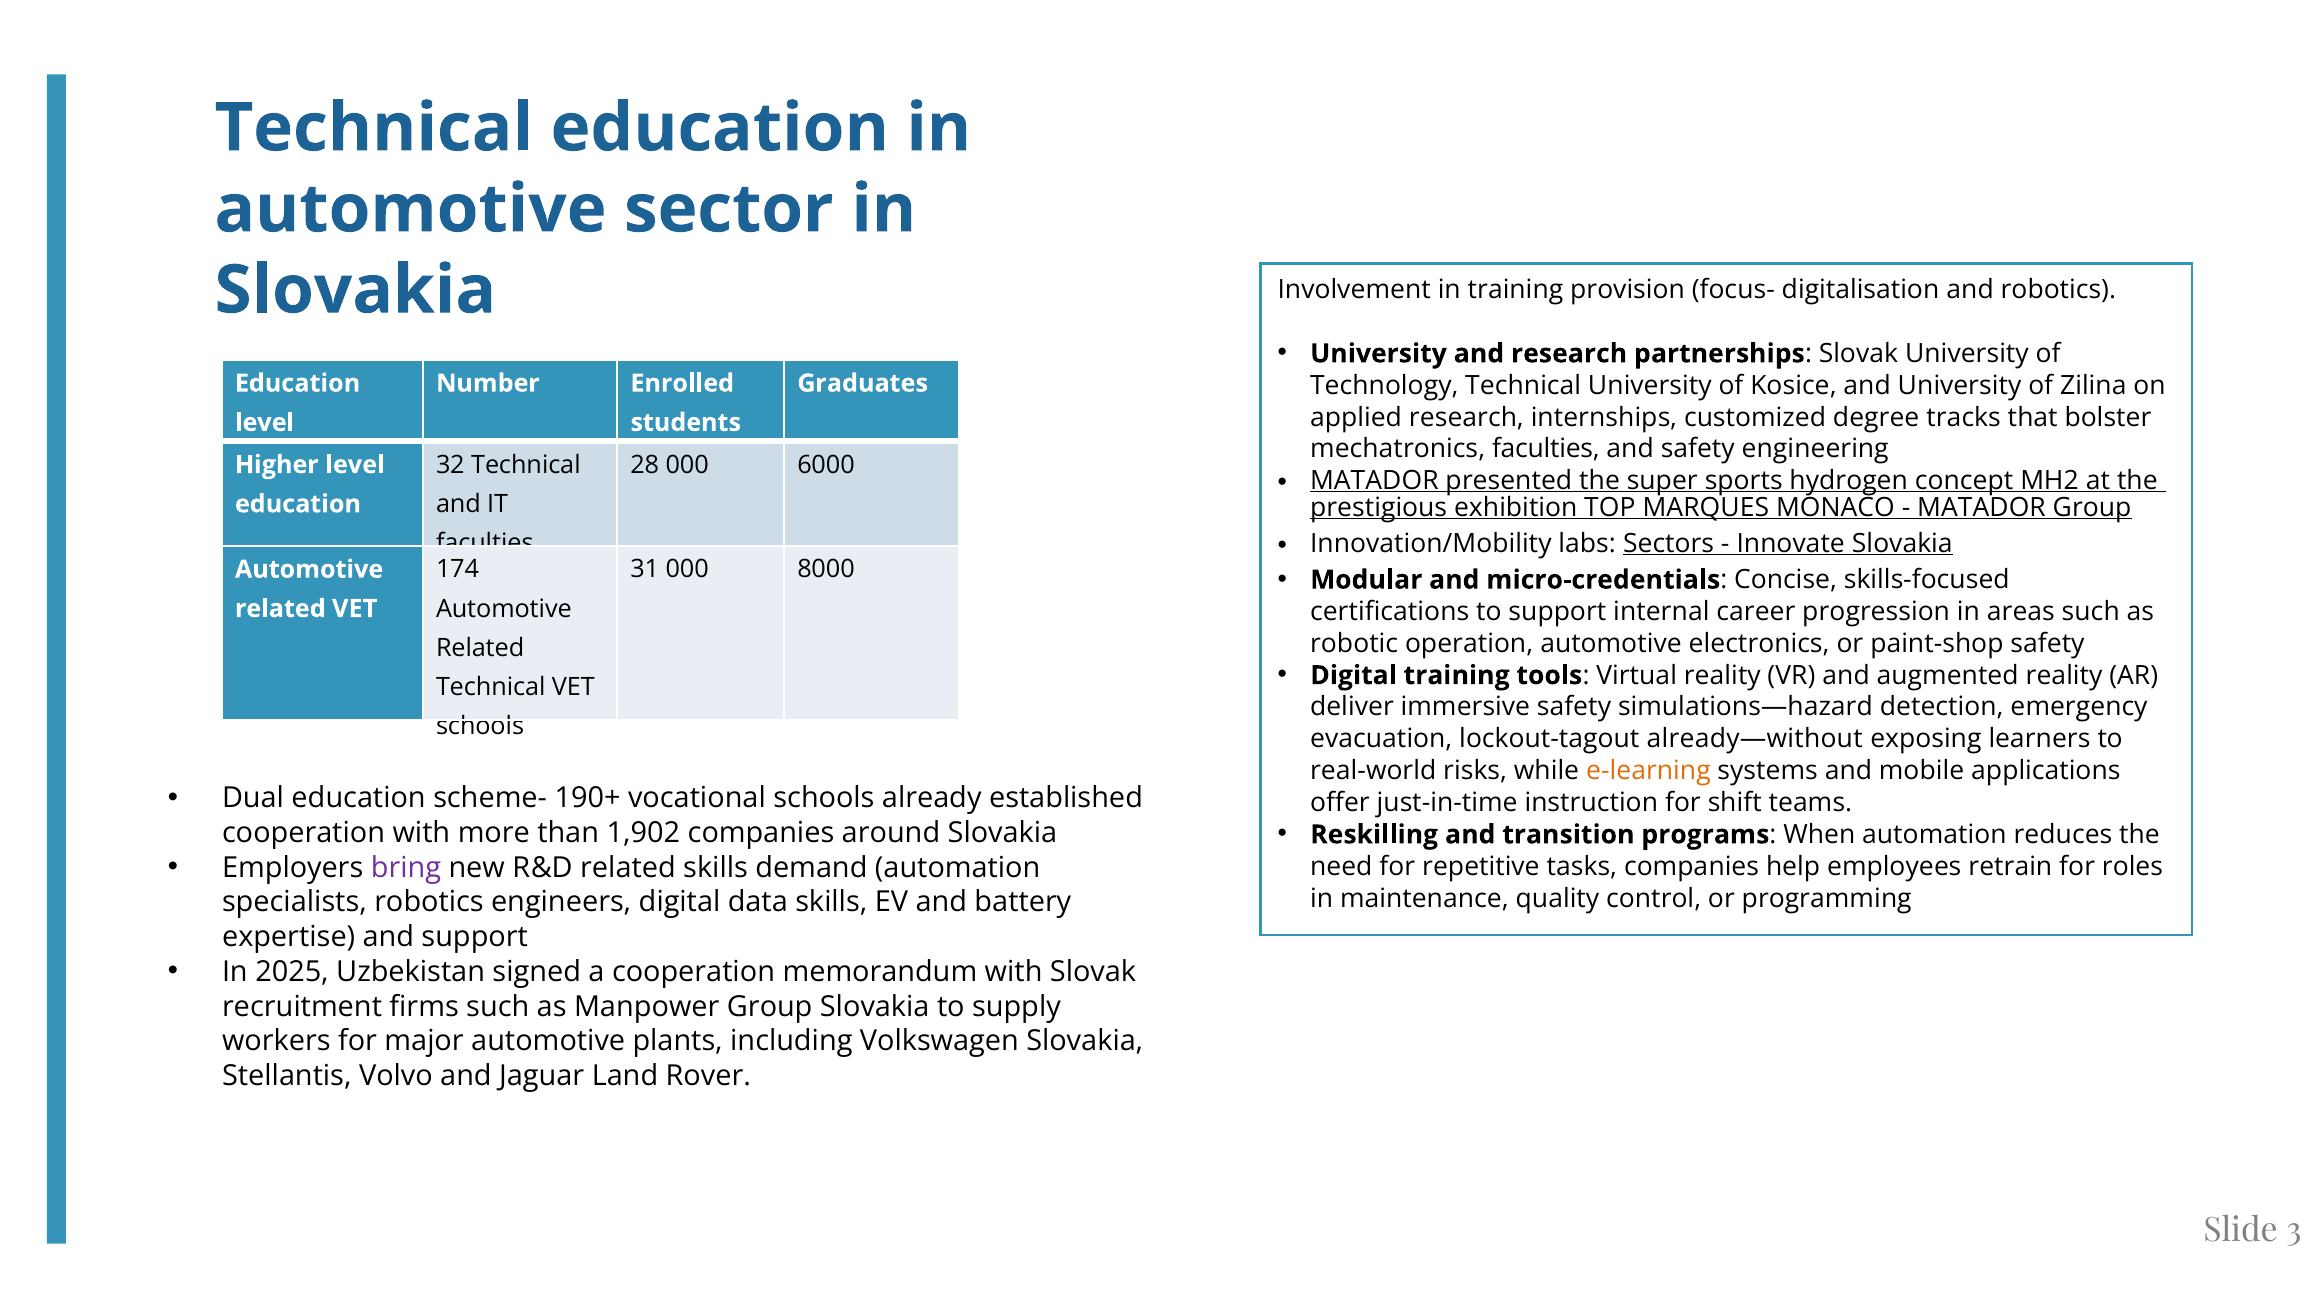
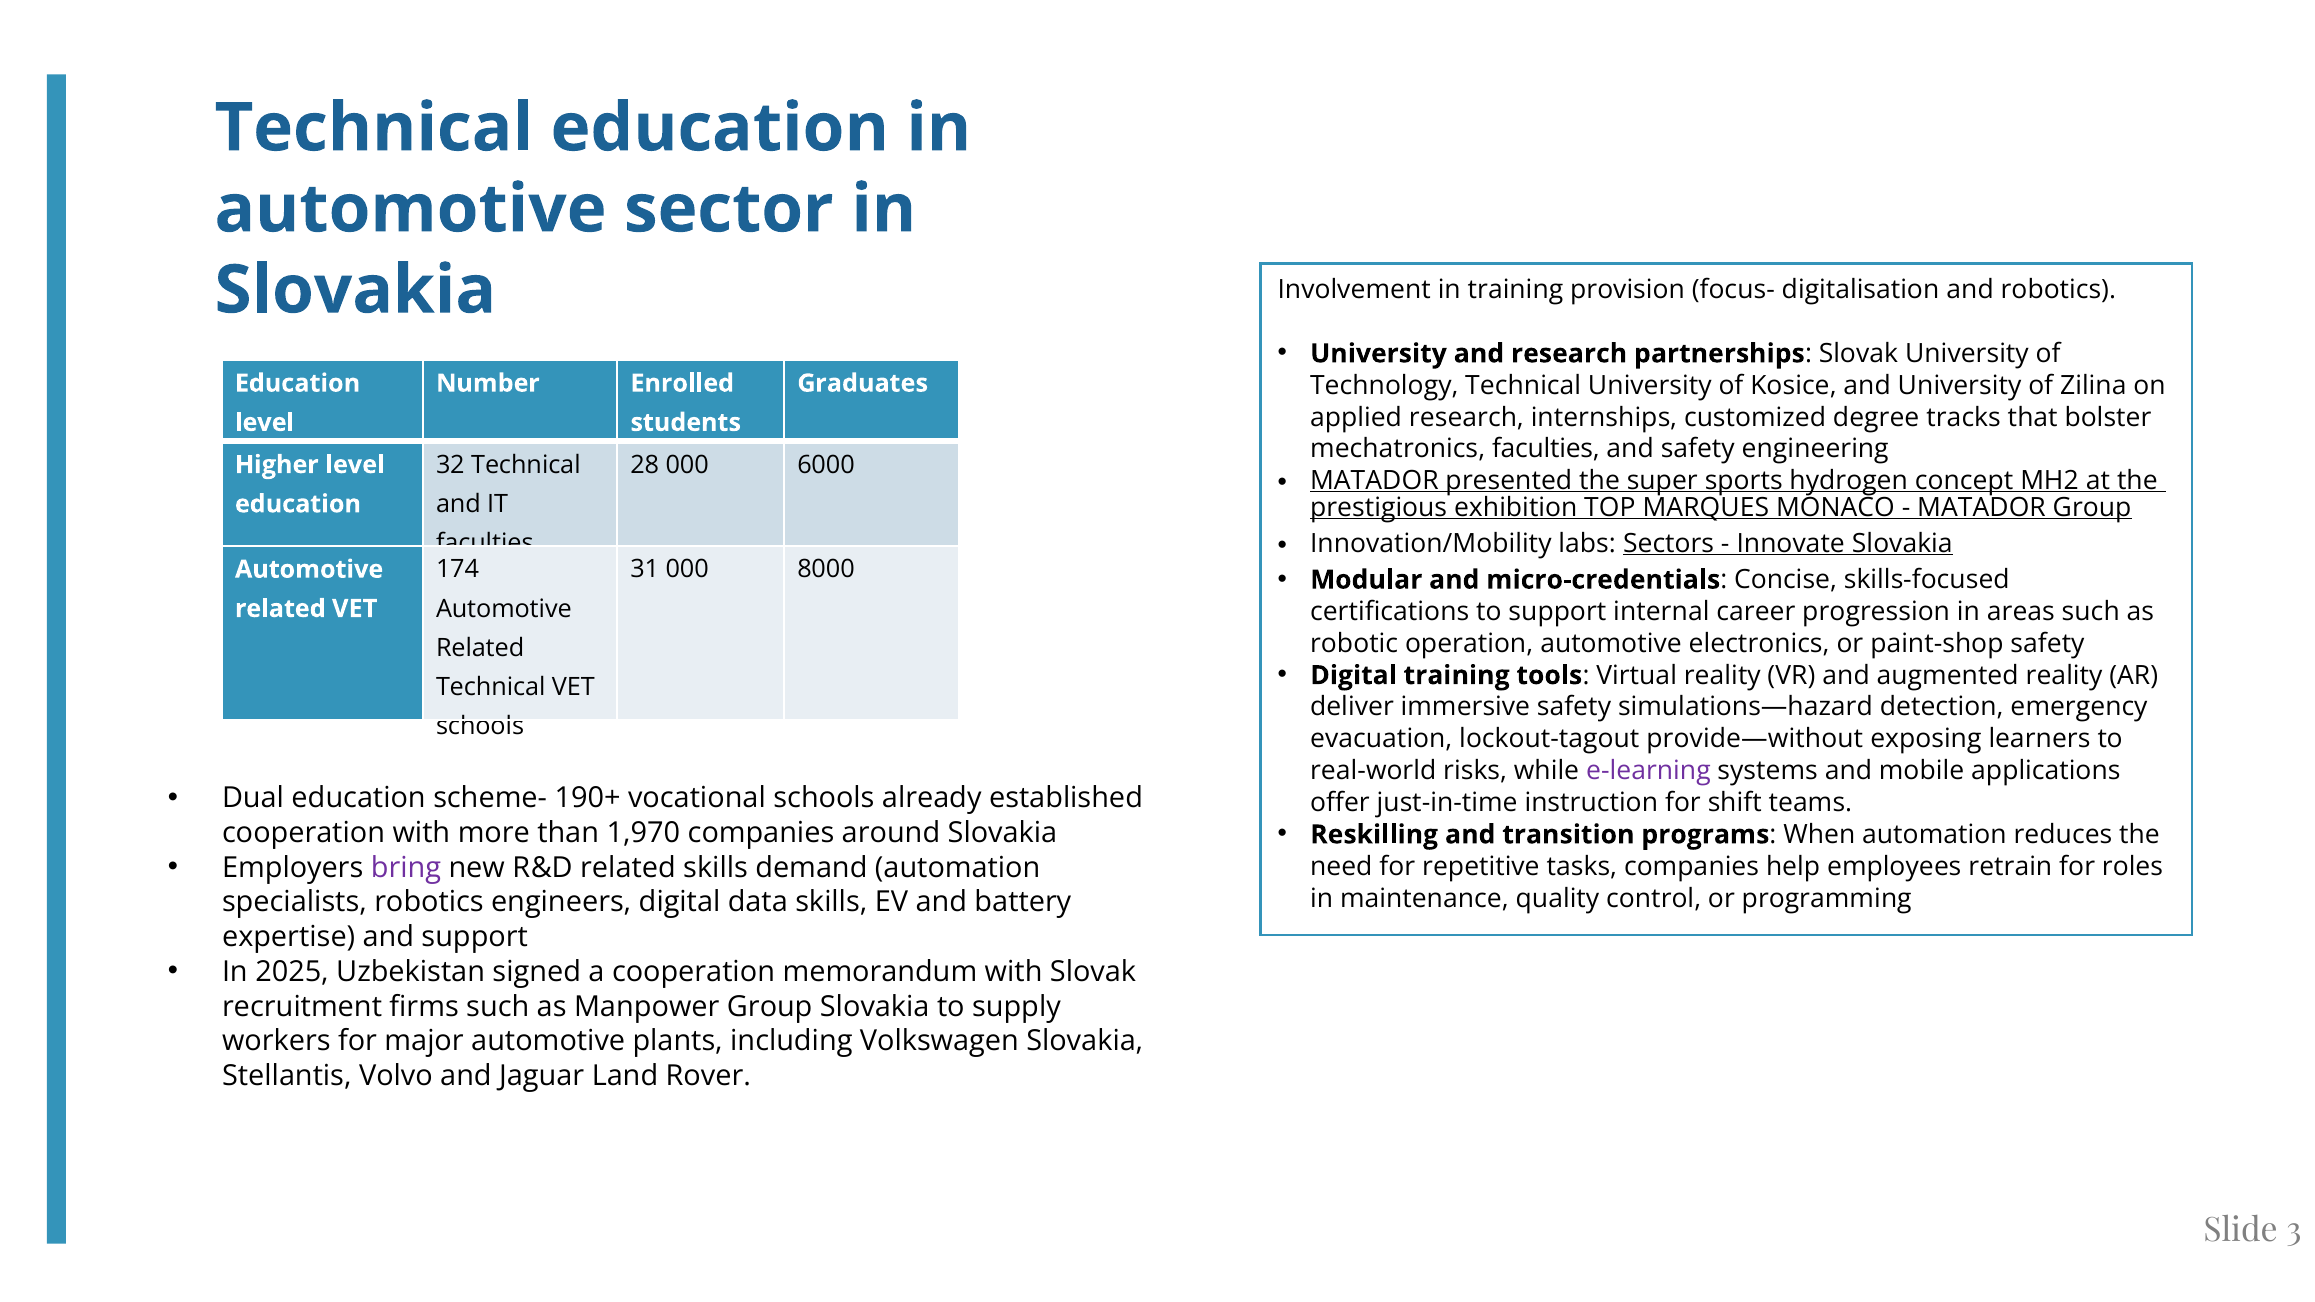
already—without: already—without -> provide—without (1755, 739)
e-learning colour: orange -> purple (1648, 771)
1,902: 1,902 -> 1,970 (643, 833)
